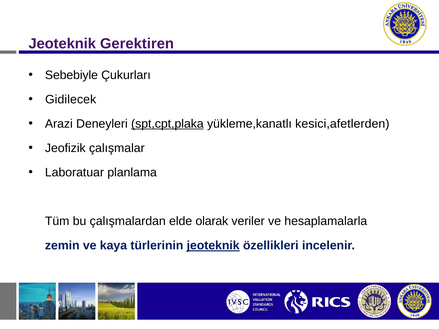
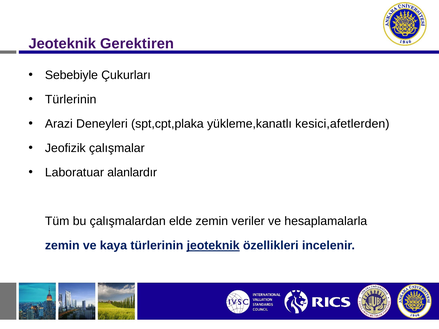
Gidilecek: Gidilecek -> Türlerinin (71, 99)
spt,cpt,plaka underline: present -> none (167, 124)
planlama: planlama -> alanlardır (132, 173)
elde olarak: olarak -> zemin (212, 221)
